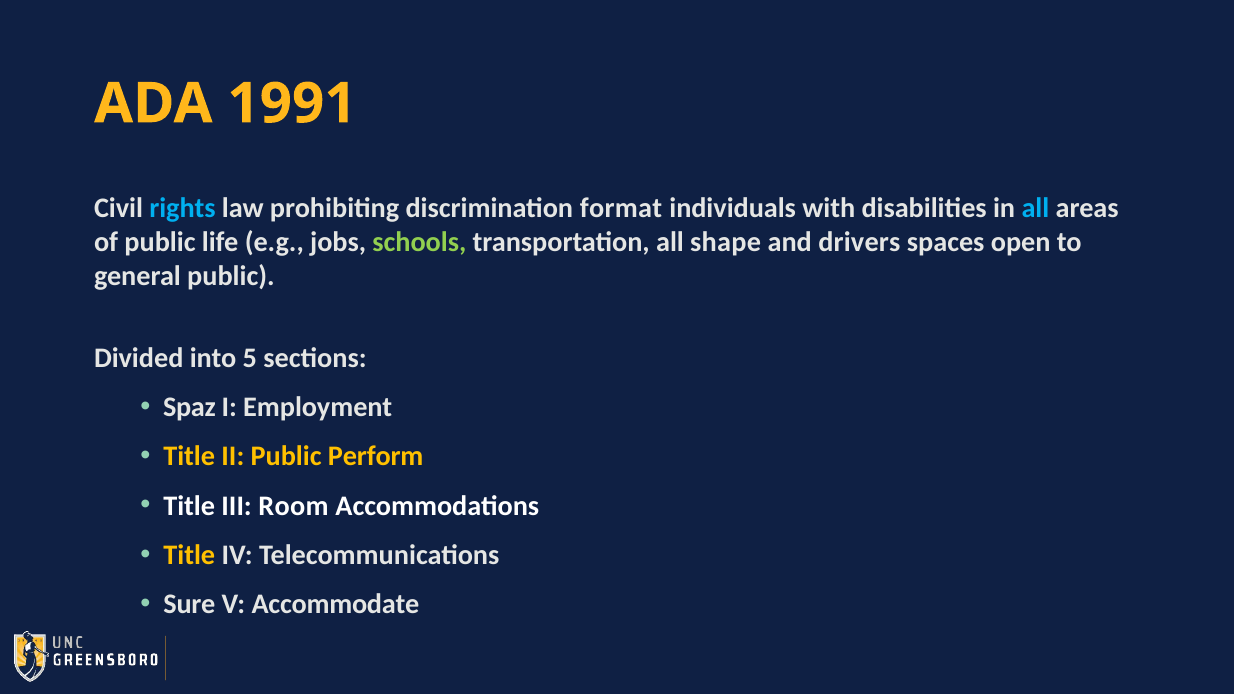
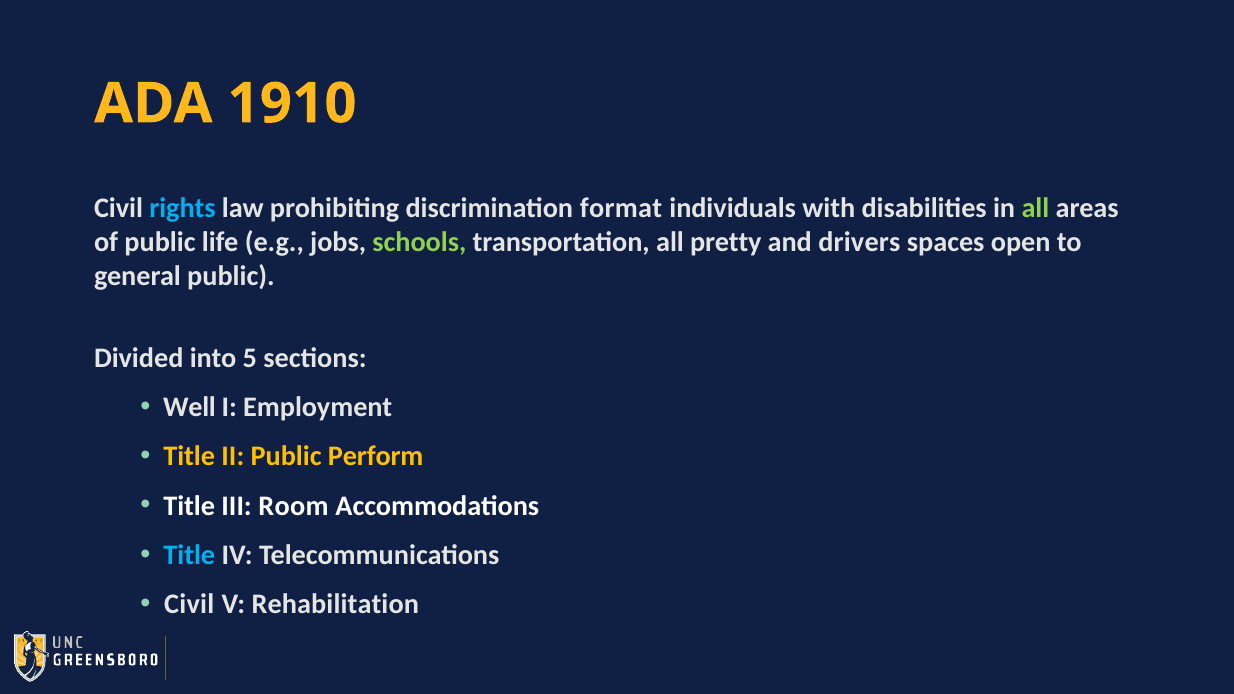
1991: 1991 -> 1910 (292, 104)
all colour: light blue -> light green (1035, 208)
shape: shape -> pretty (726, 242)
Spaz: Spaz -> Well (189, 407)
Title colour: yellow -> light blue (189, 555)
Sure: Sure -> Civil (189, 605)
Accommodate: Accommodate -> Rehabilitation (335, 605)
